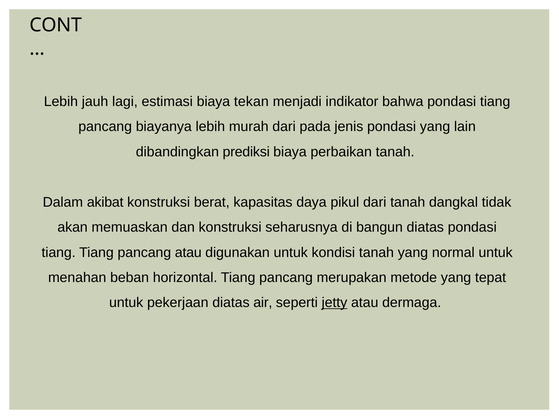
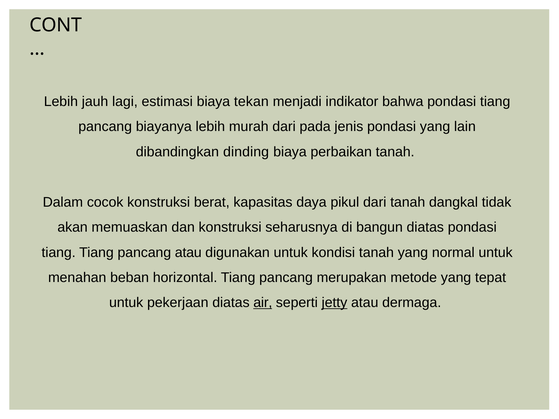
prediksi: prediksi -> dinding (246, 152)
akibat: akibat -> cocok (105, 202)
air underline: none -> present (263, 303)
